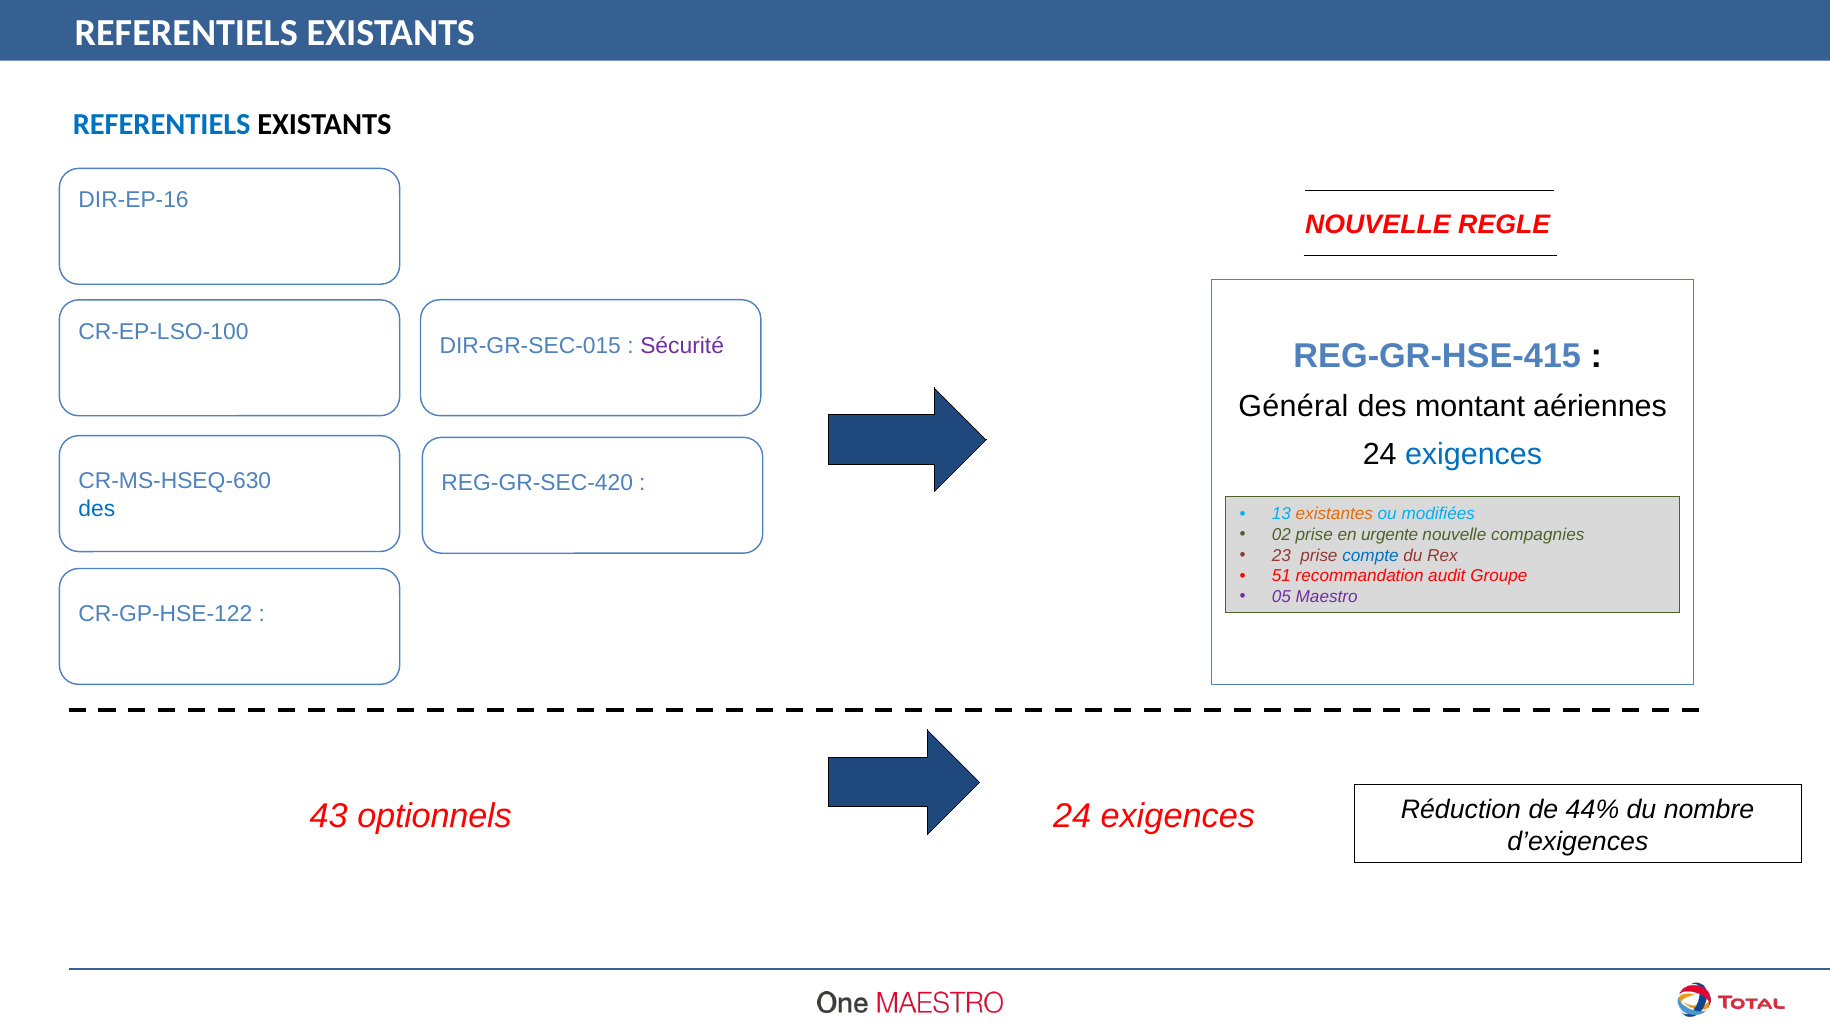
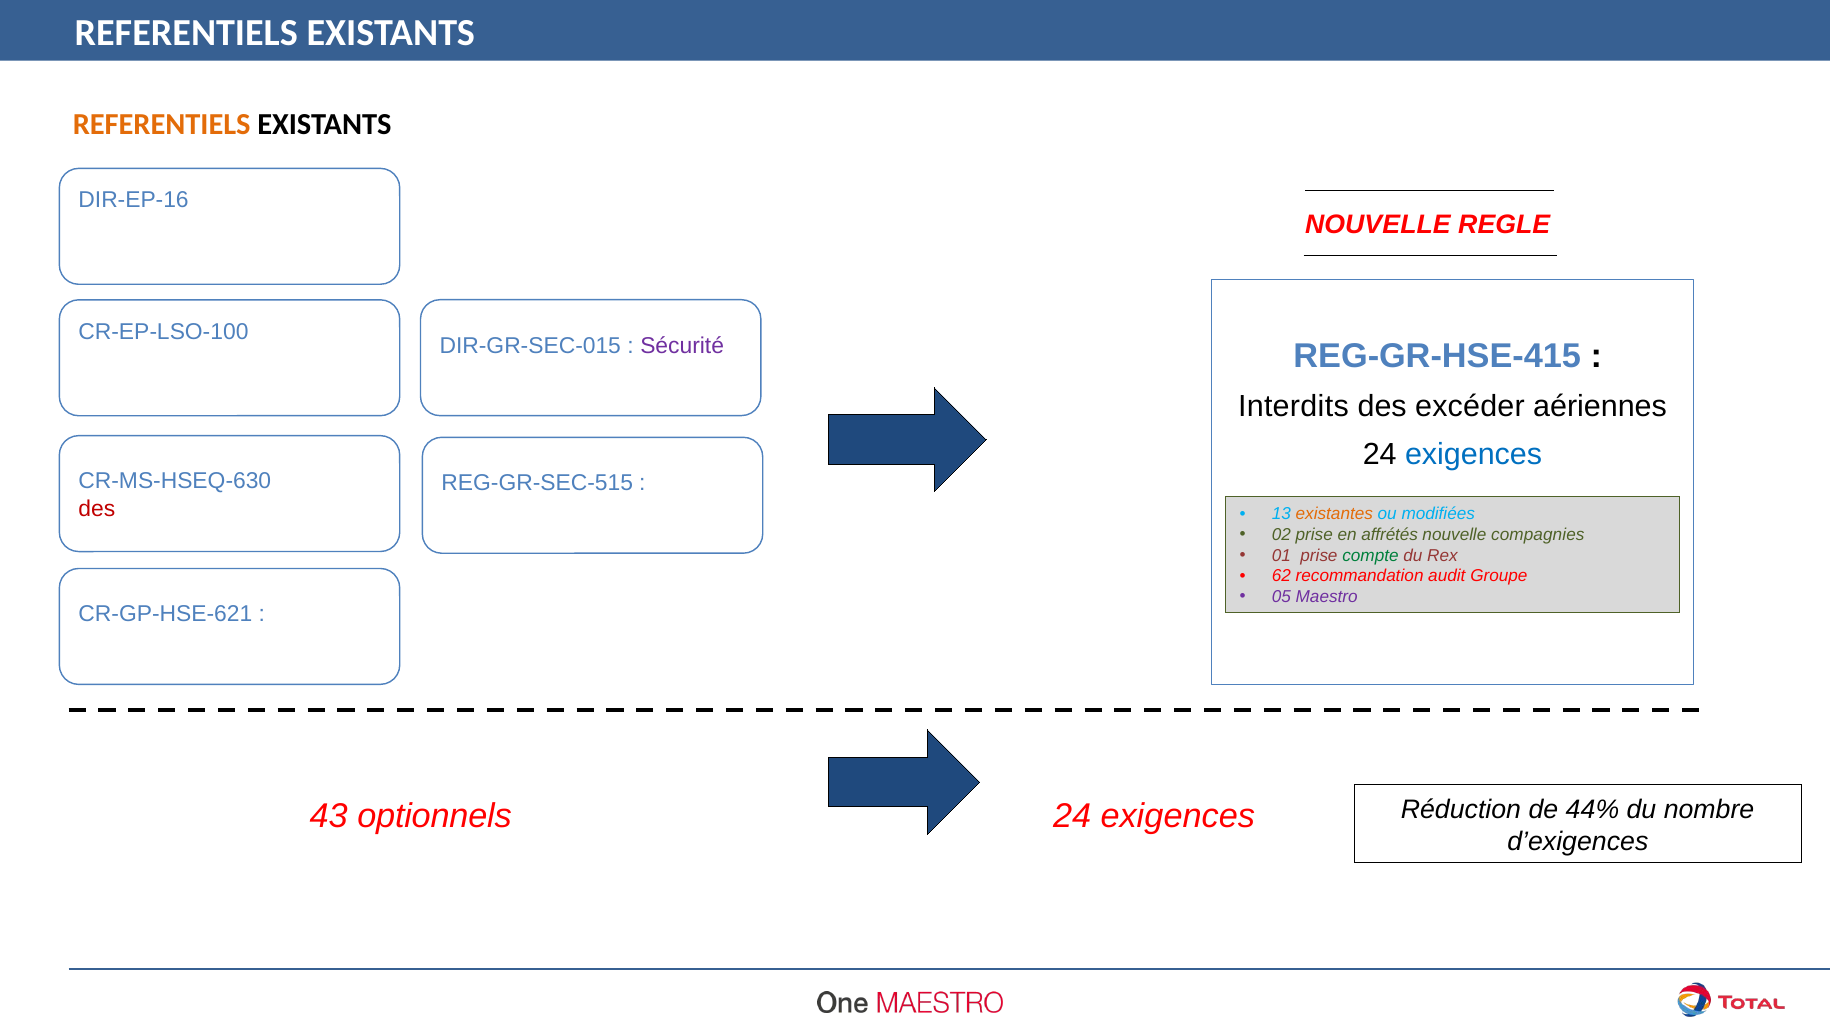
REFERENTIELS colour: blue -> orange (162, 124)
Général: Général -> Interdits (1293, 406)
montant: montant -> excéder (1470, 406)
REG-GR-SEC-420: REG-GR-SEC-420 -> REG-GR-SEC-515 (537, 483)
des colour: blue -> red (97, 509)
urgente: urgente -> affrétés (1390, 535)
23: 23 -> 01 (1281, 555)
compte colour: blue -> green (1370, 555)
51: 51 -> 62 (1281, 576)
CR-GP-HSE-122: CR-GP-HSE-122 -> CR-GP-HSE-621 (165, 614)
